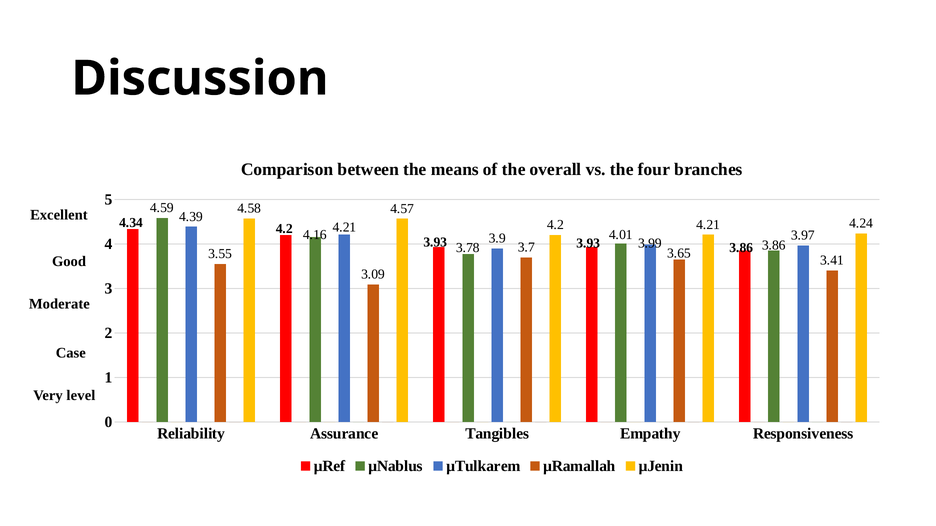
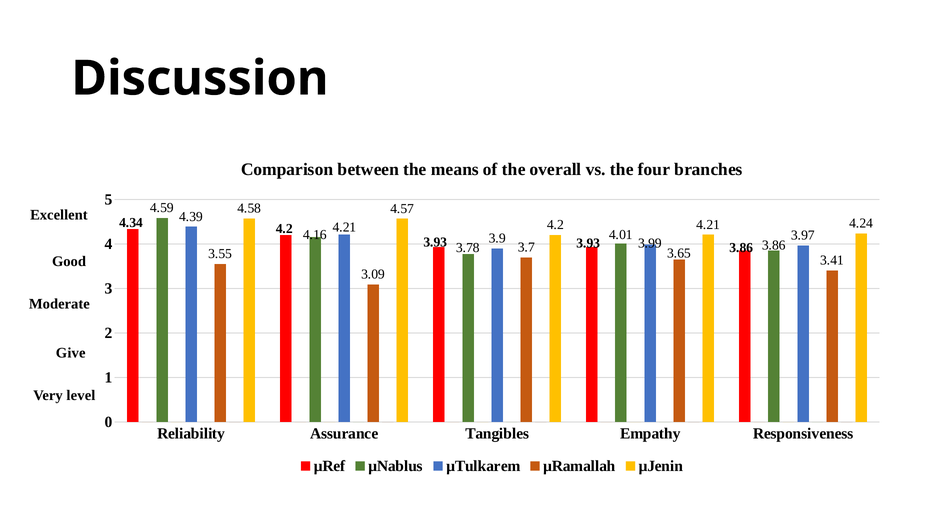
Case: Case -> Give (71, 353)
